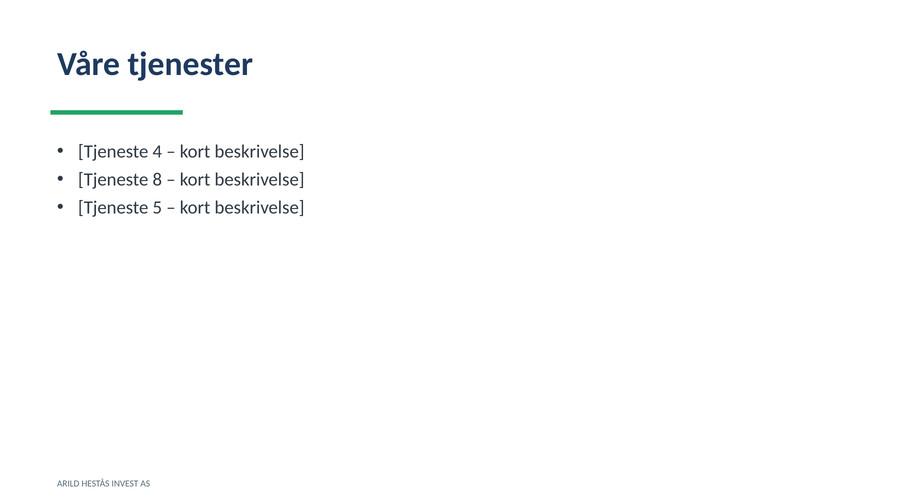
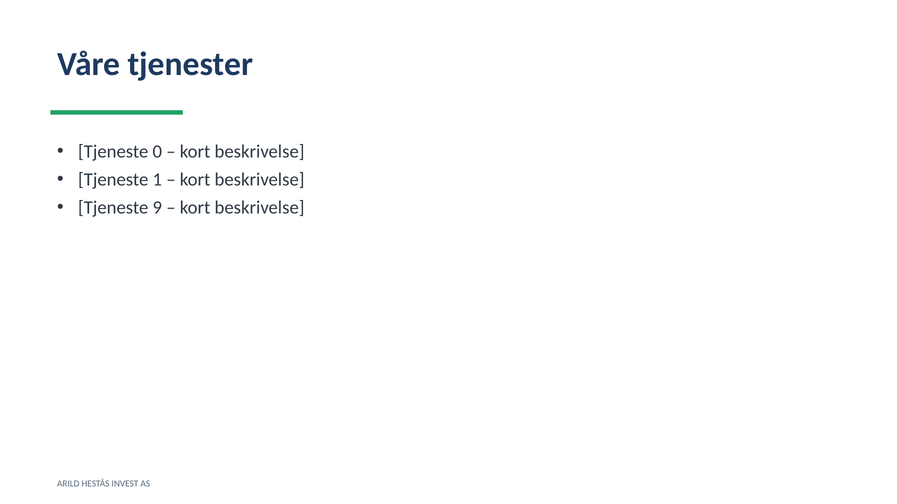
4: 4 -> 0 (157, 152)
8: 8 -> 1 (157, 180)
5: 5 -> 9 (157, 208)
